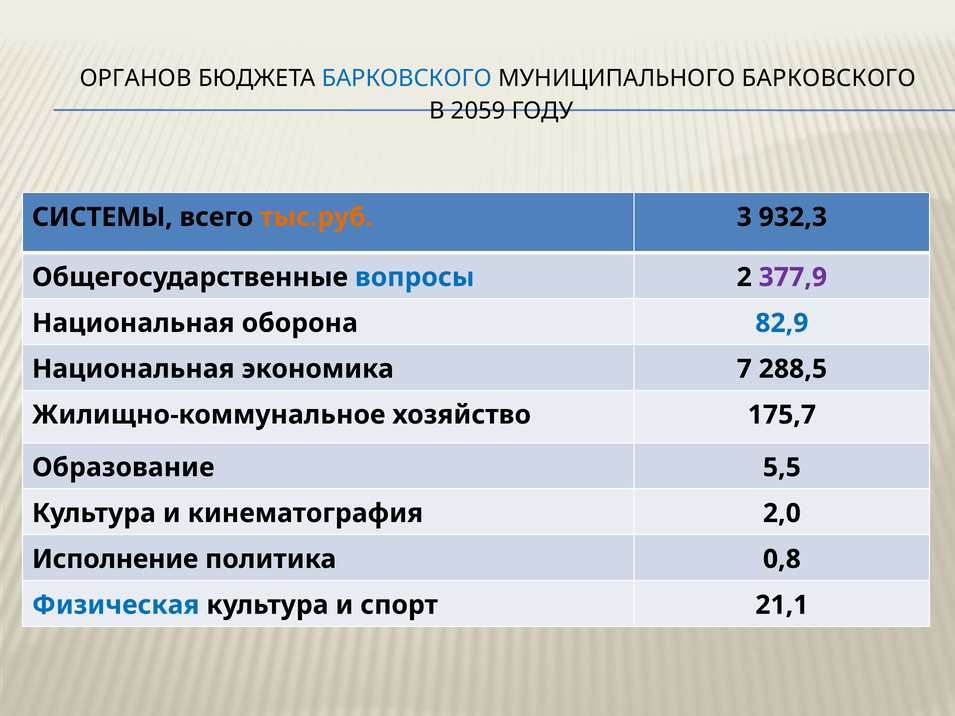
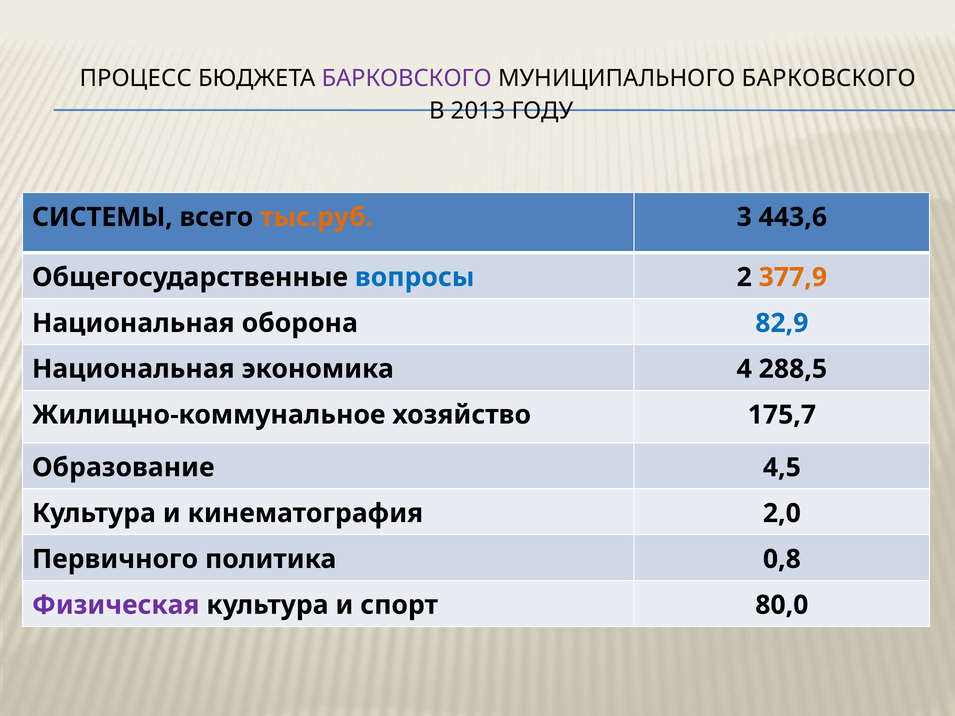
ОРГАНОВ: ОРГАНОВ -> ПРОЦЕСС (136, 79)
БАРКОВСКОГО colour: blue -> purple (407, 79)
2059: 2059 -> 2013 (478, 111)
932,3: 932,3 -> 443,6 (793, 217)
377,9 colour: purple -> orange (793, 277)
7: 7 -> 4 (744, 369)
5,5: 5,5 -> 4,5 (782, 468)
Исполнение: Исполнение -> Первичного (115, 559)
Физическая colour: blue -> purple (116, 605)
21,1: 21,1 -> 80,0 (782, 605)
